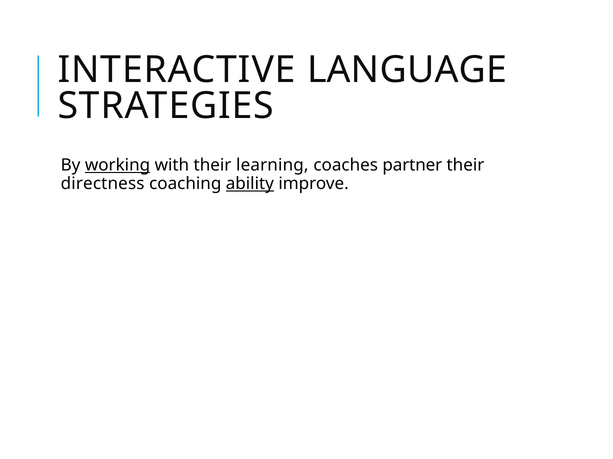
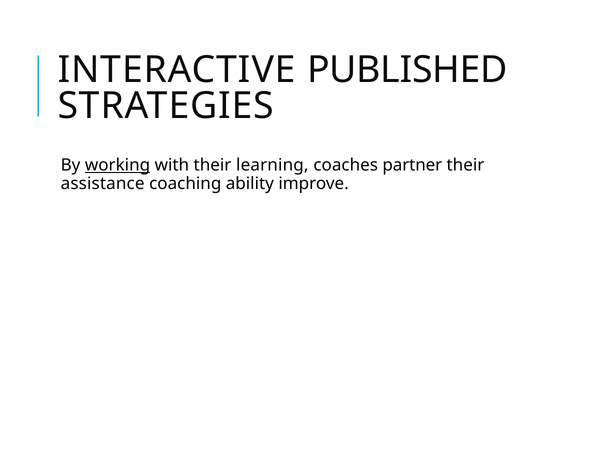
LANGUAGE: LANGUAGE -> PUBLISHED (407, 70)
directness: directness -> assistance (103, 184)
ability underline: present -> none (250, 184)
